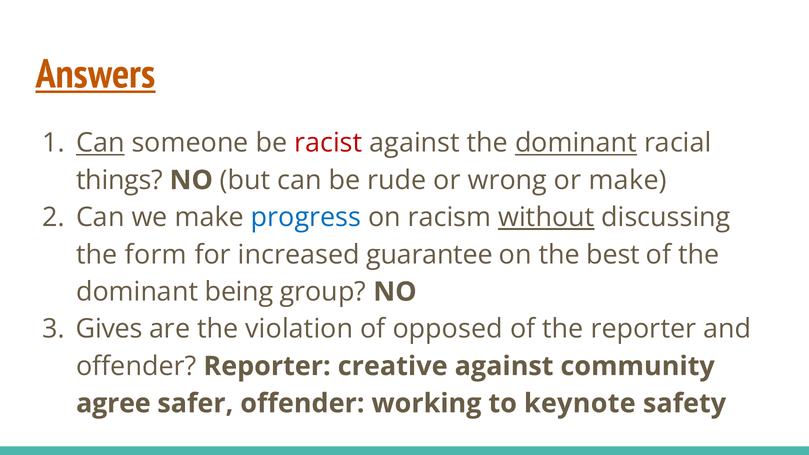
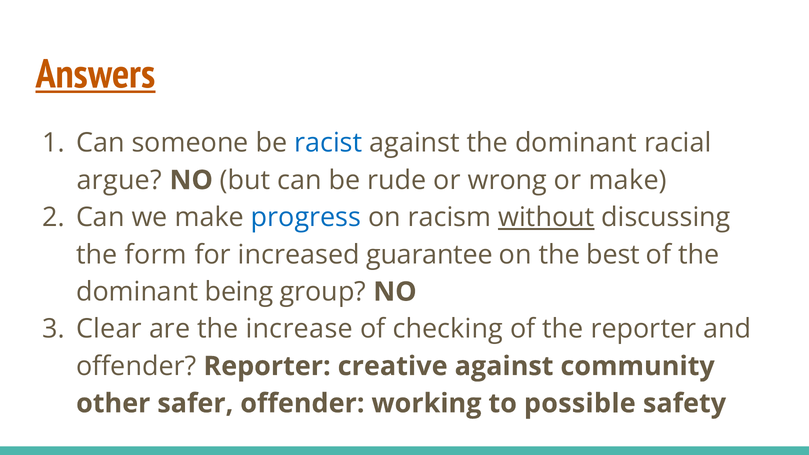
Can underline: present -> none (100, 143)
racist colour: red -> blue (328, 143)
dominant underline: present -> none (576, 143)
things: things -> argue (119, 180)
Gives: Gives -> Clear (109, 329)
violation: violation -> increase (299, 329)
opposed: opposed -> checking (448, 329)
agree: agree -> other (113, 403)
keynote: keynote -> possible (580, 403)
